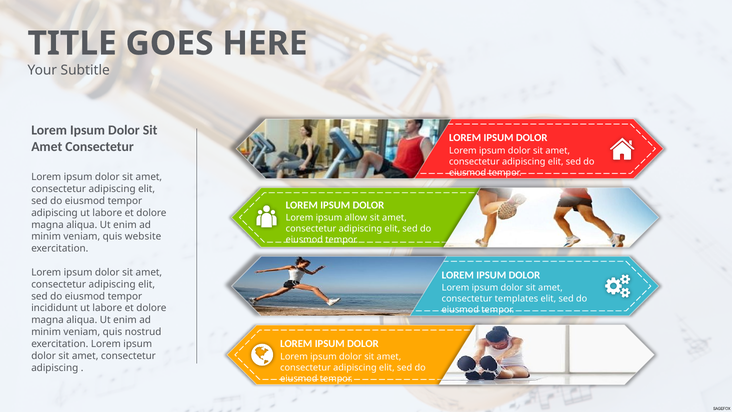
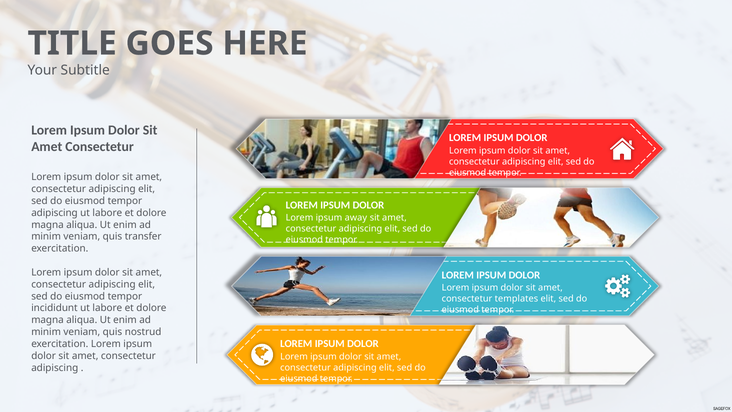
allow: allow -> away (356, 218)
website: website -> transfer (143, 237)
